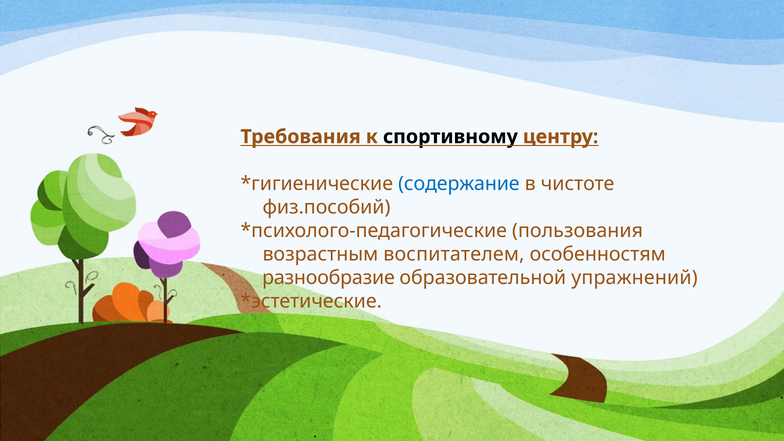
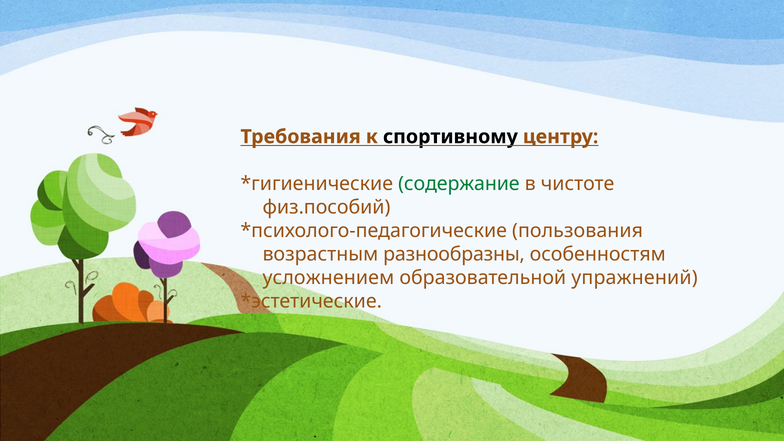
содержание colour: blue -> green (459, 184)
воспитателем: воспитателем -> разнообразны (454, 254)
разнообразие: разнообразие -> усложнением (328, 278)
